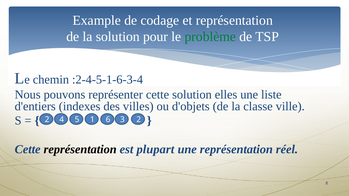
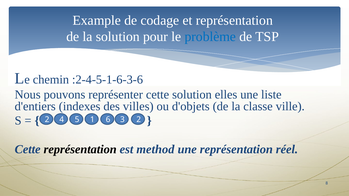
problème colour: green -> blue (210, 37)
:2-4-5-1-6-3-4: :2-4-5-1-6-3-4 -> :2-4-5-1-6-3-6 (108, 80)
plupart: plupart -> method (155, 149)
